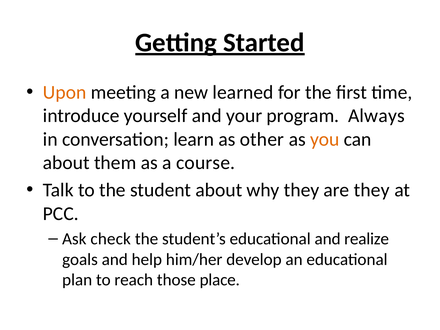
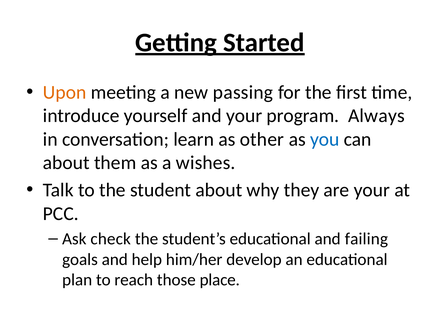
learned: learned -> passing (243, 92)
you colour: orange -> blue (325, 139)
course: course -> wishes (206, 163)
are they: they -> your (372, 190)
realize: realize -> failing (366, 239)
